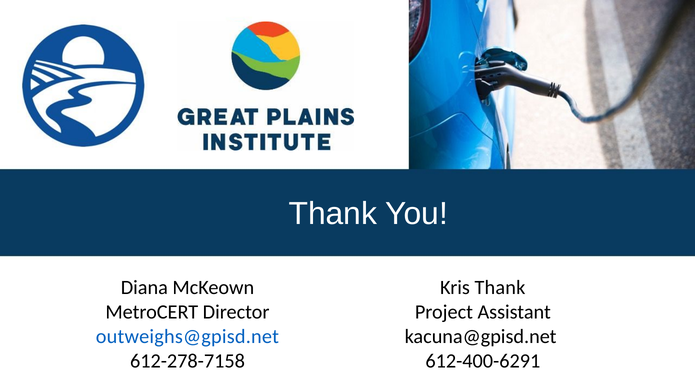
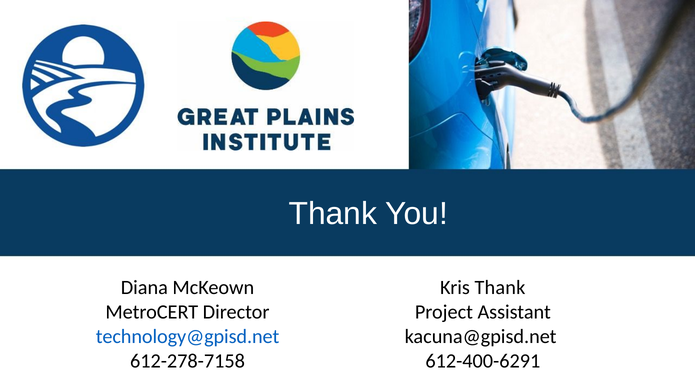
outweighs@gpisd.net: outweighs@gpisd.net -> technology@gpisd.net (188, 336)
